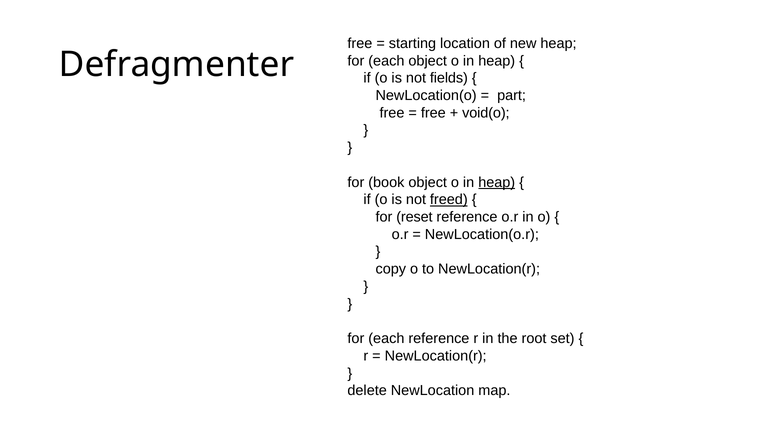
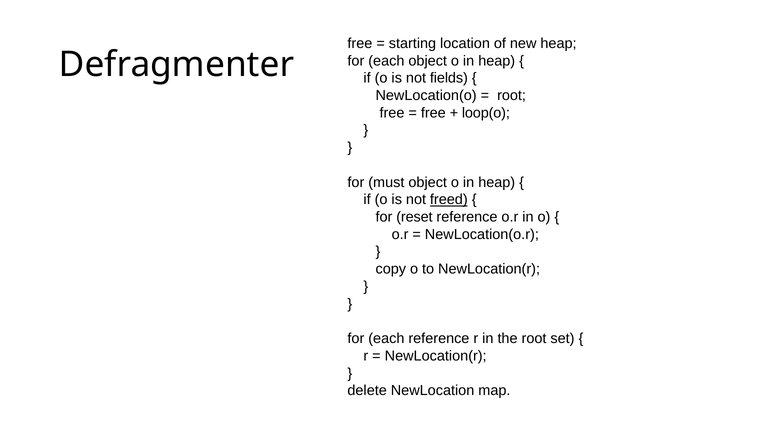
part: part -> root (512, 95)
void(o: void(o -> loop(o (486, 113)
book: book -> must (386, 182)
heap underline: present -> none (497, 182)
